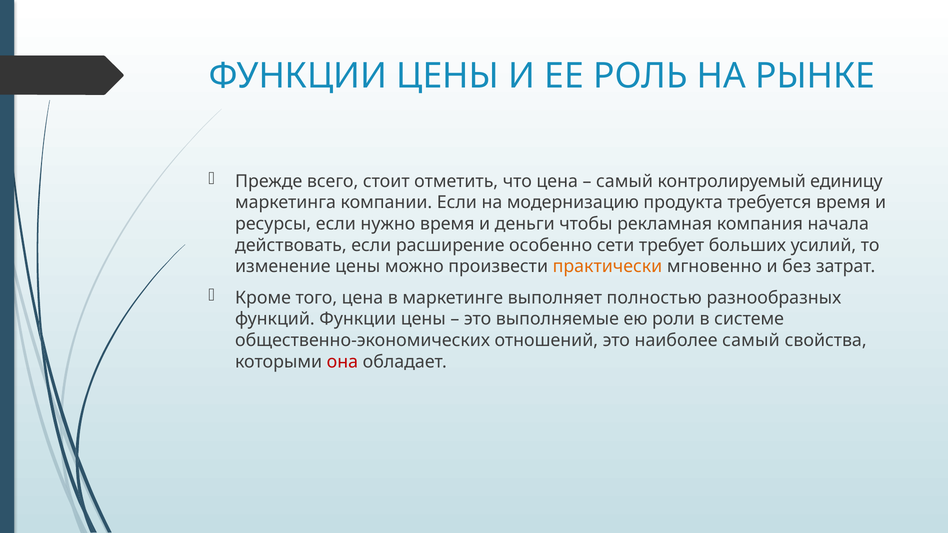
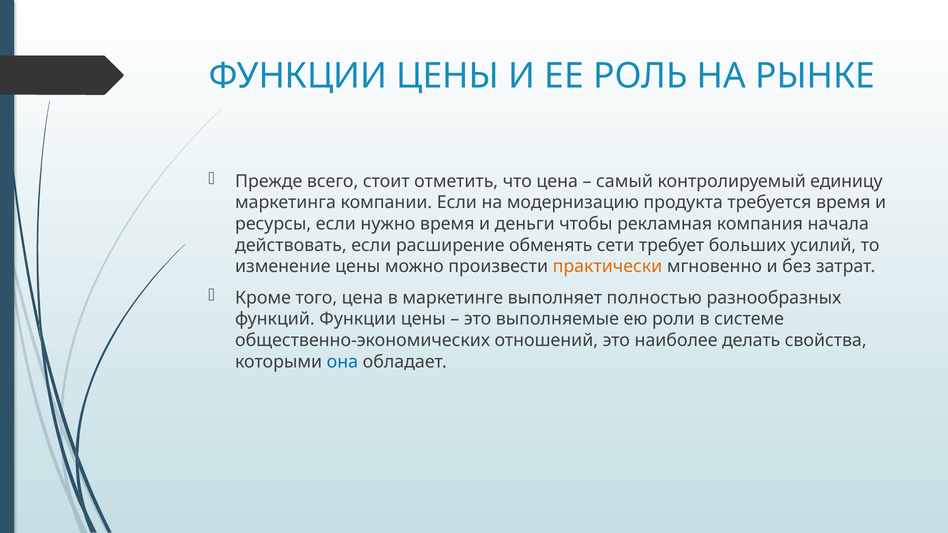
особенно: особенно -> обменять (551, 245)
наиболее самый: самый -> делать (751, 341)
она colour: red -> blue (342, 362)
